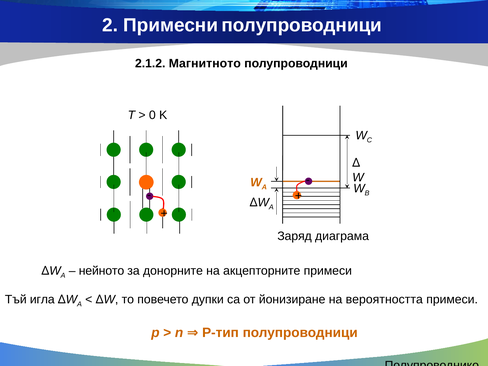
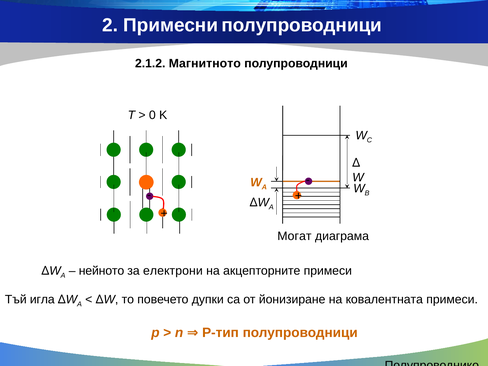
Заряд: Заряд -> Могат (294, 236)
донорните: донорните -> електрони (173, 271)
вероятността: вероятността -> ковалентната (384, 299)
